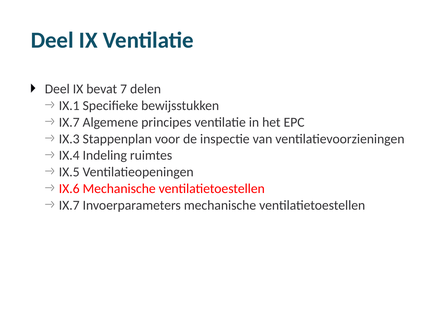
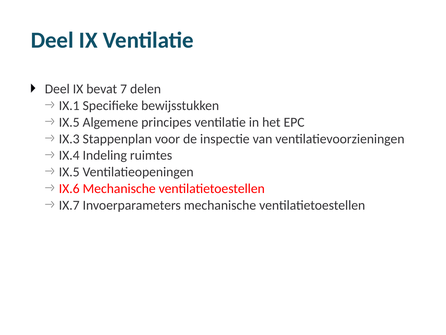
IX.7: IX.7 -> IX.5 (69, 122)
